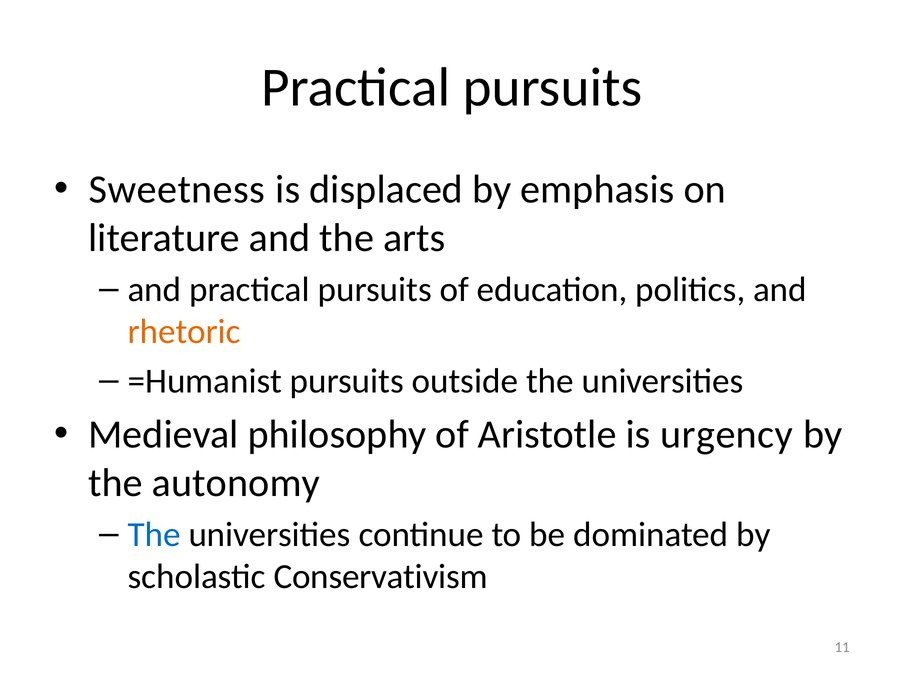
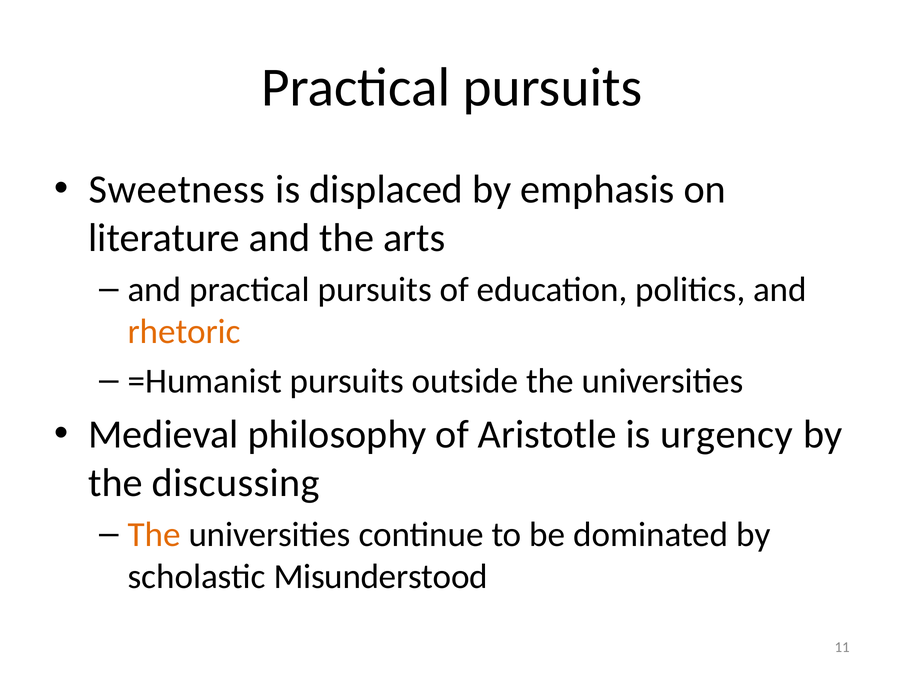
autonomy: autonomy -> discussing (236, 483)
The colour: blue -> orange (154, 535)
Conservativism: Conservativism -> Misunderstood (381, 577)
